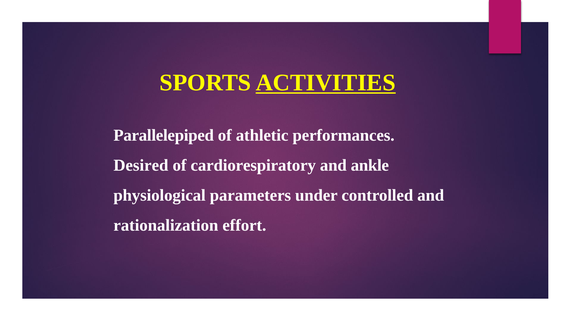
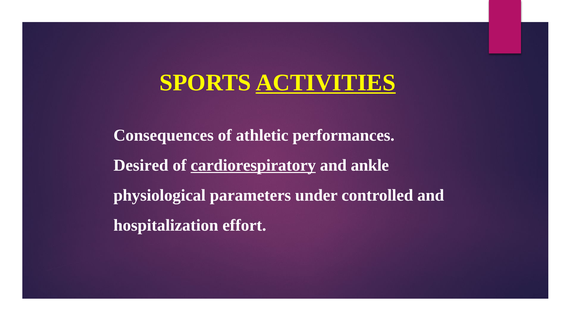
Parallelepiped: Parallelepiped -> Consequences (164, 135)
cardiorespiratory underline: none -> present (253, 165)
rationalization: rationalization -> hospitalization (166, 225)
